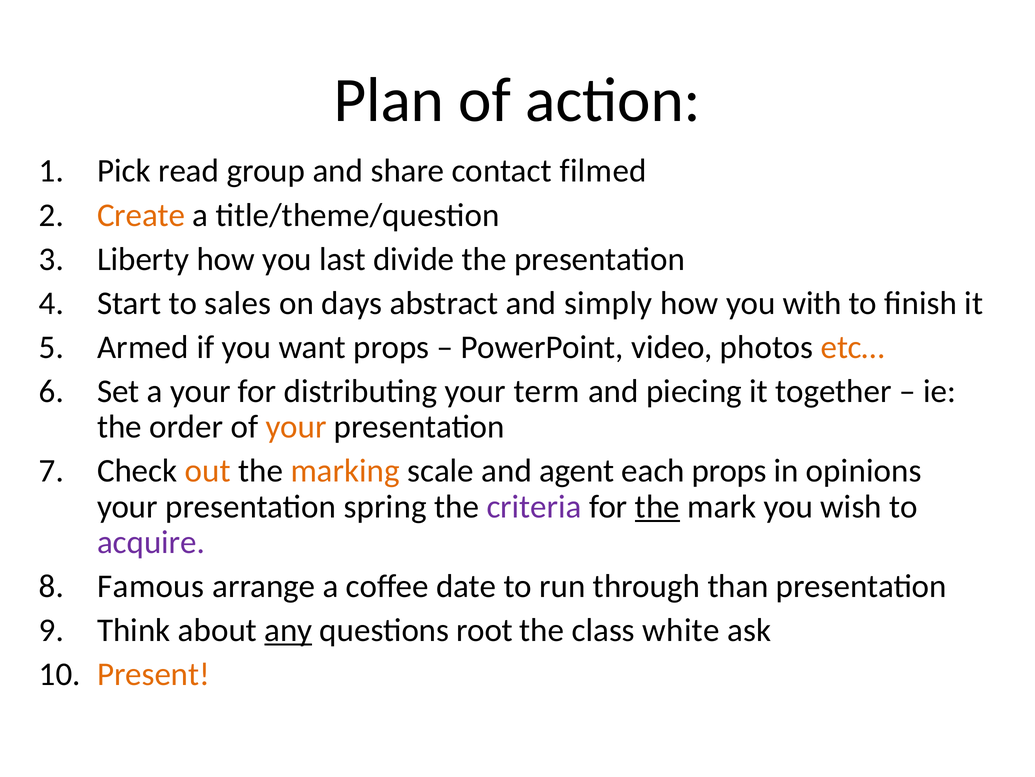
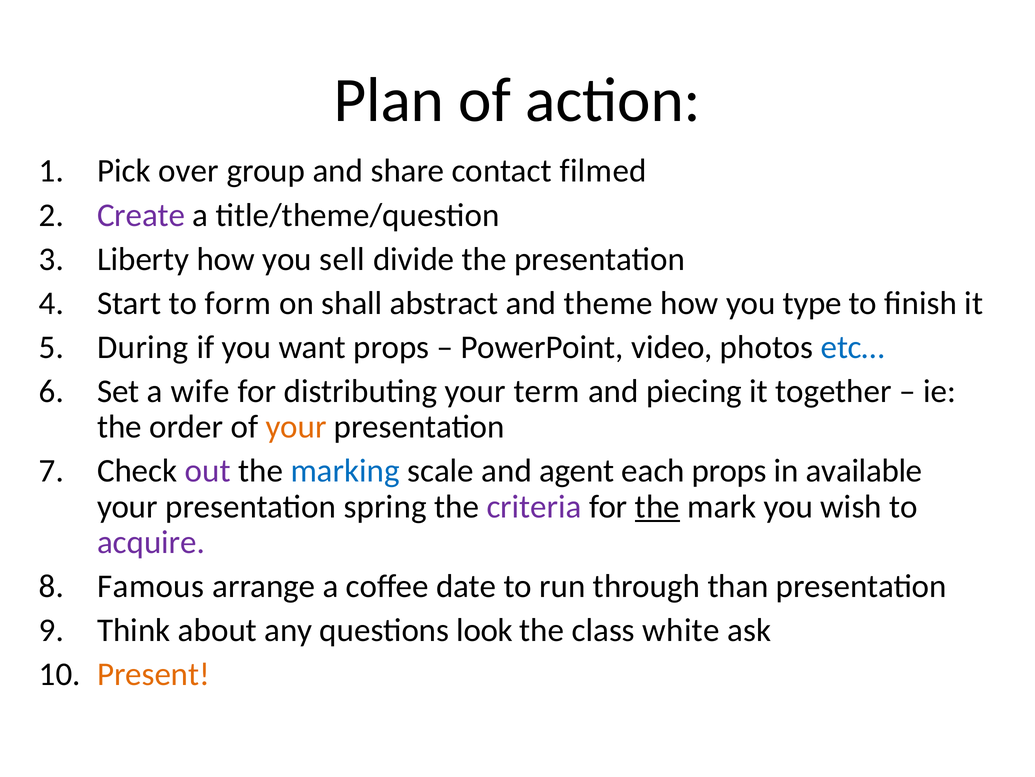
read: read -> over (188, 171)
Create colour: orange -> purple (141, 215)
last: last -> sell (342, 259)
sales: sales -> form (238, 303)
days: days -> shall (352, 303)
simply: simply -> theme (608, 303)
with: with -> type (812, 303)
Armed: Armed -> During (143, 347)
etc… colour: orange -> blue (853, 347)
a your: your -> wife (200, 391)
out colour: orange -> purple (208, 470)
marking colour: orange -> blue (345, 470)
opinions: opinions -> available (864, 470)
any underline: present -> none (288, 630)
root: root -> look (484, 630)
